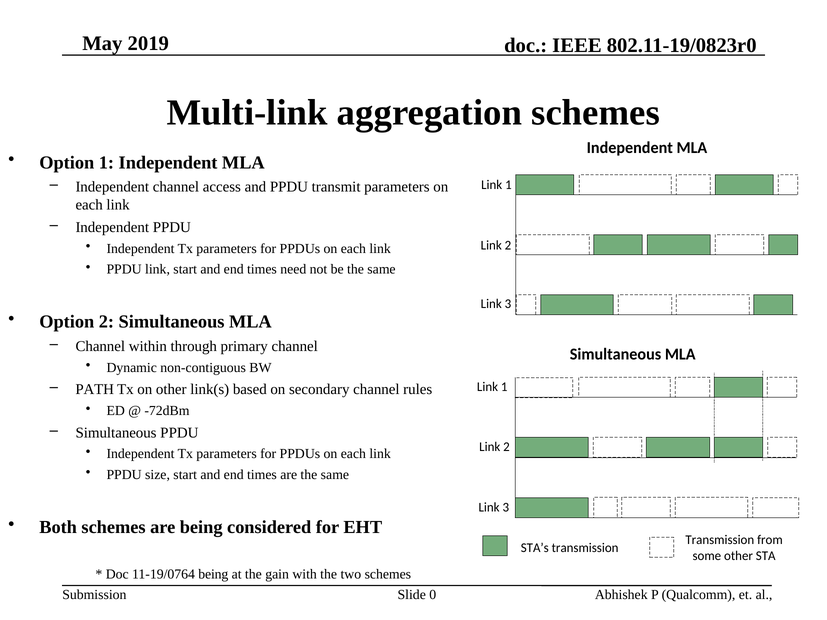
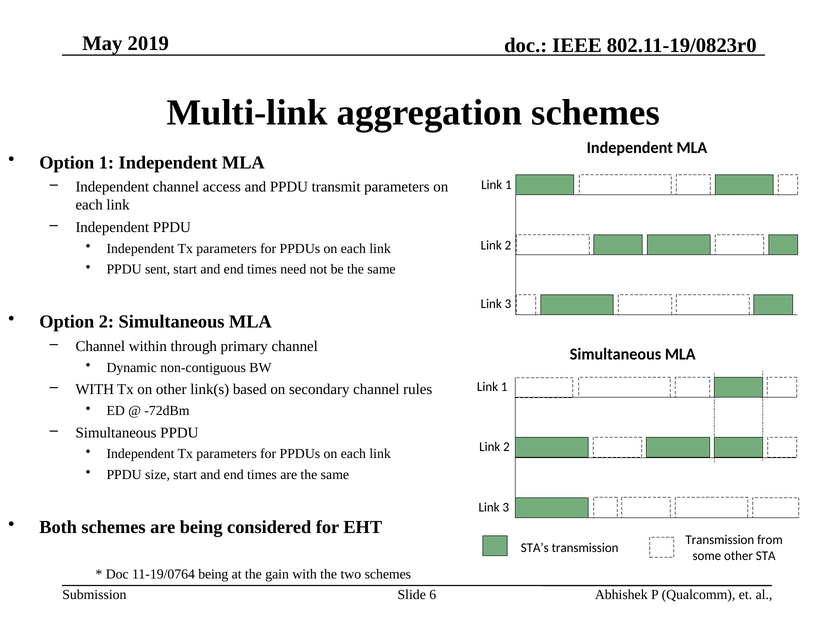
PPDU link: link -> sent (158, 269)
PATH: PATH -> WITH (95, 390)
0: 0 -> 6 (433, 595)
